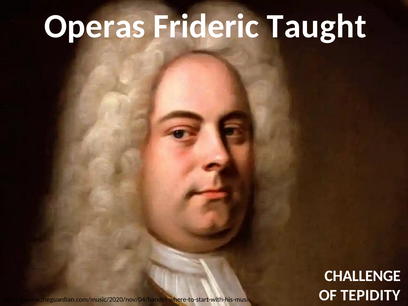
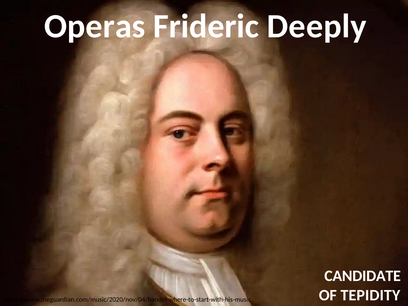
Taught: Taught -> Deeply (317, 26)
CHALLENGE: CHALLENGE -> CANDIDATE (363, 276)
